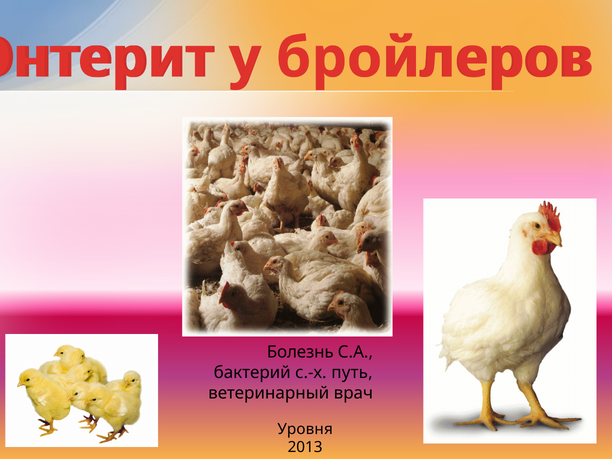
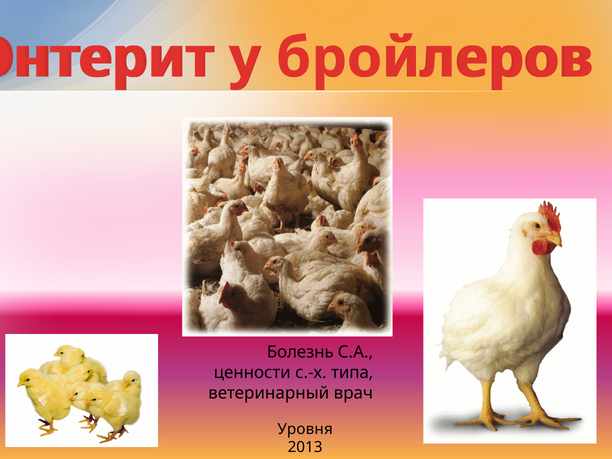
бактерий: бактерий -> ценности (252, 373)
путь: путь -> типа (352, 373)
